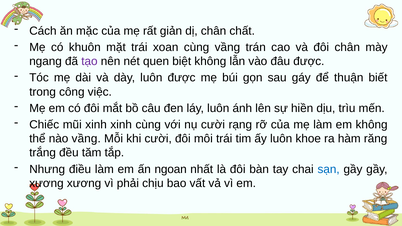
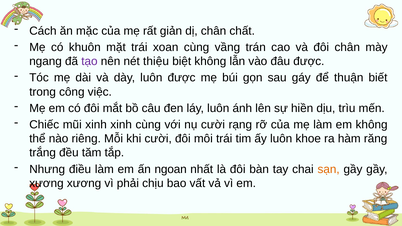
quen: quen -> thiệu (156, 61)
nào vầng: vầng -> riêng (86, 139)
sạn colour: blue -> orange (329, 169)
